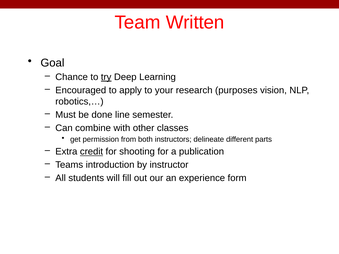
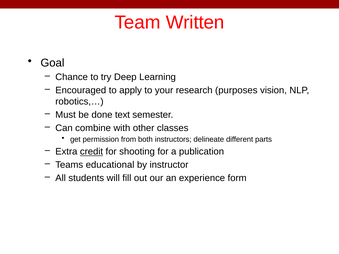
try underline: present -> none (106, 77)
line: line -> text (122, 115)
introduction: introduction -> educational (110, 165)
